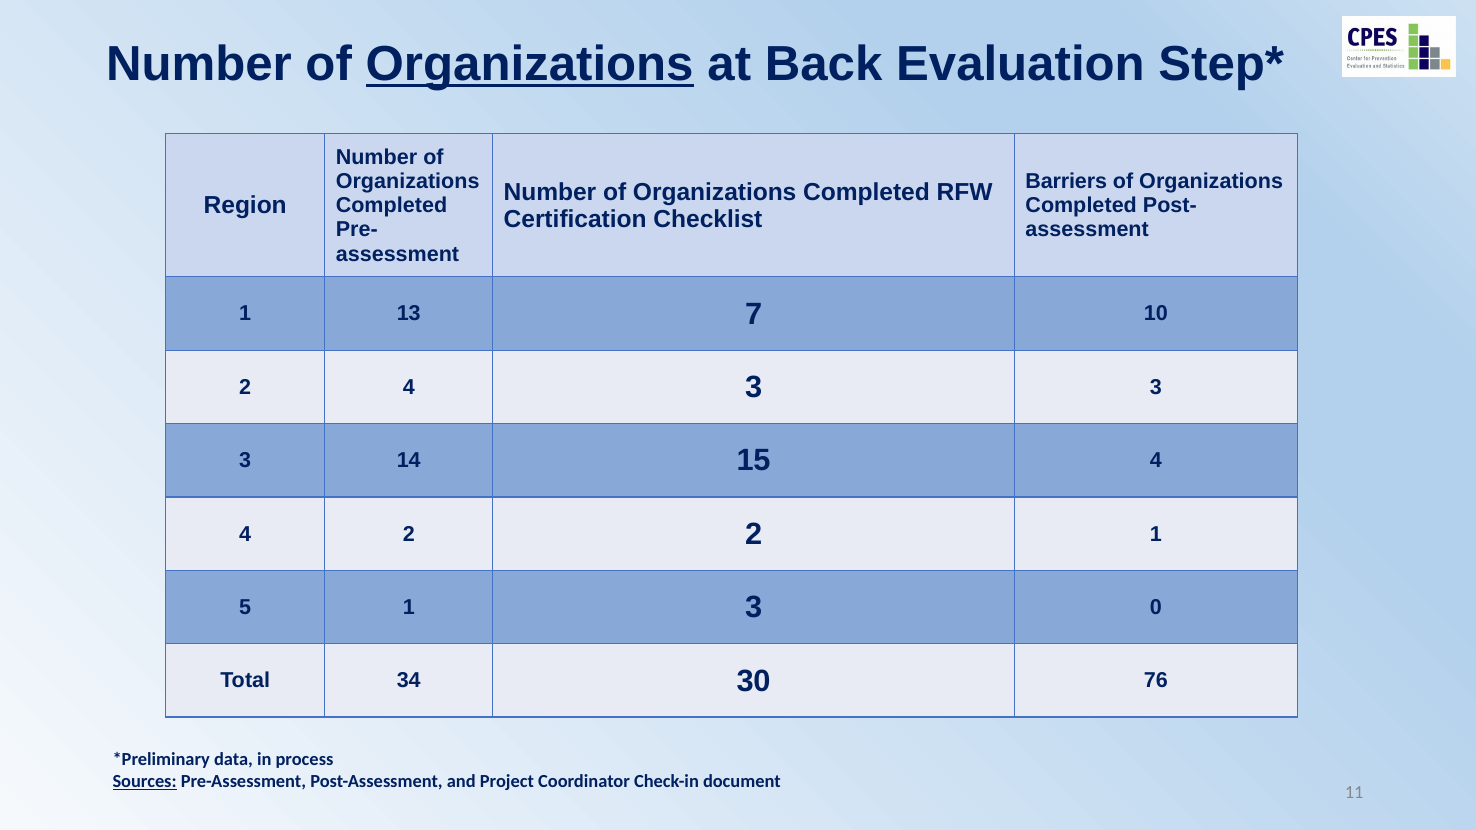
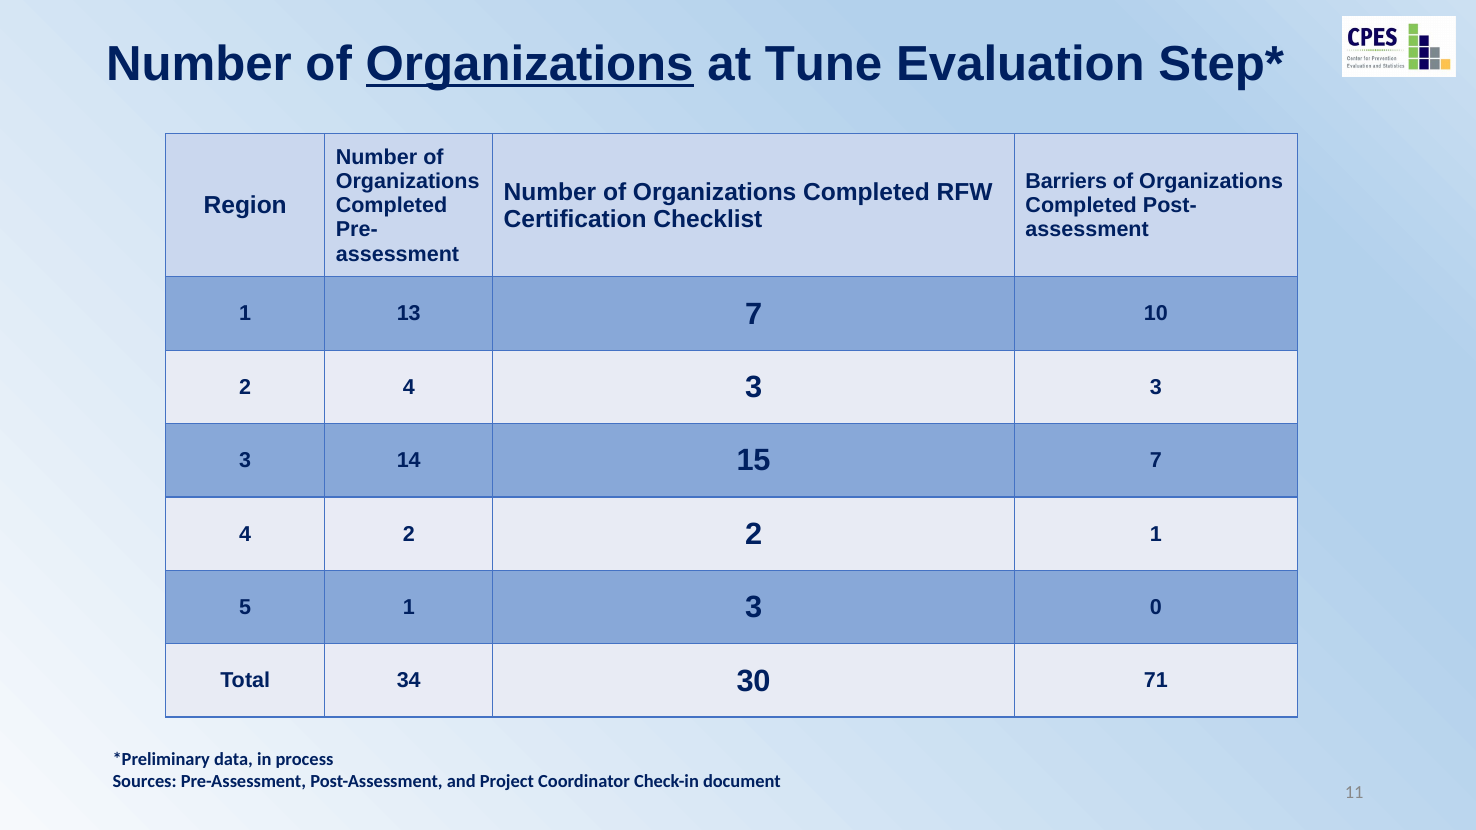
Back: Back -> Tune (824, 65)
15 4: 4 -> 7 (1156, 461)
76: 76 -> 71 (1156, 681)
Sources underline: present -> none (145, 782)
